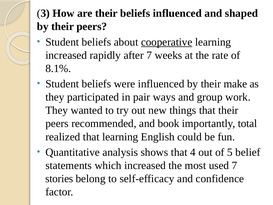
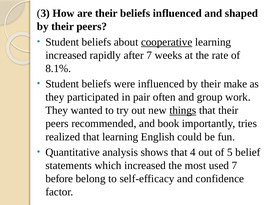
ways: ways -> often (164, 97)
things underline: none -> present (183, 110)
total: total -> tries (247, 123)
stories: stories -> before (59, 178)
